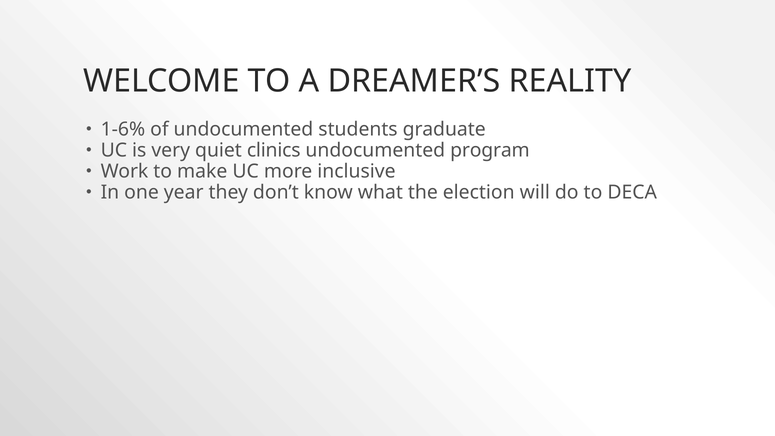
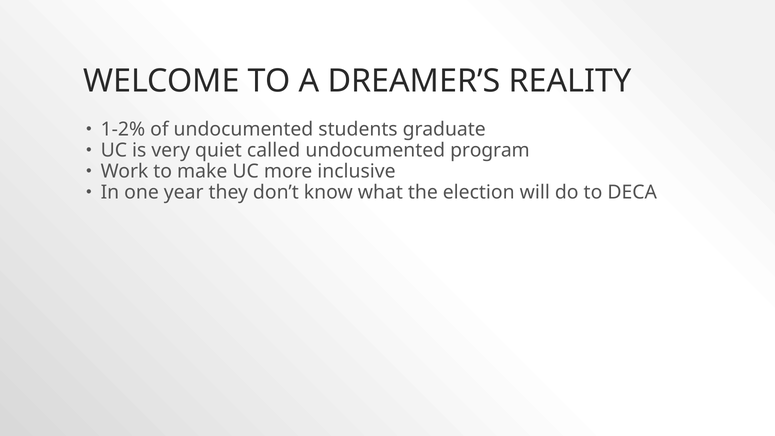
1-6%: 1-6% -> 1-2% (123, 130)
clinics: clinics -> called (274, 150)
